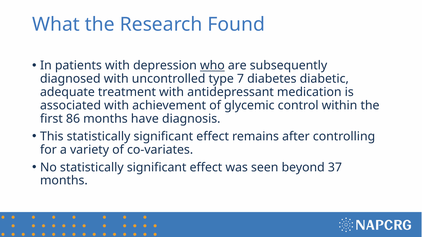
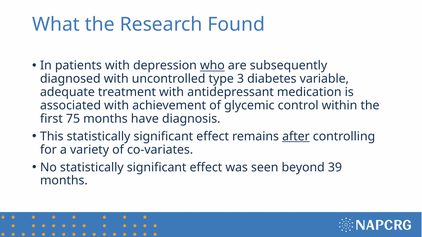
7: 7 -> 3 (241, 79)
diabetic: diabetic -> variable (324, 79)
86: 86 -> 75 (73, 119)
after underline: none -> present (296, 137)
37: 37 -> 39 (335, 168)
